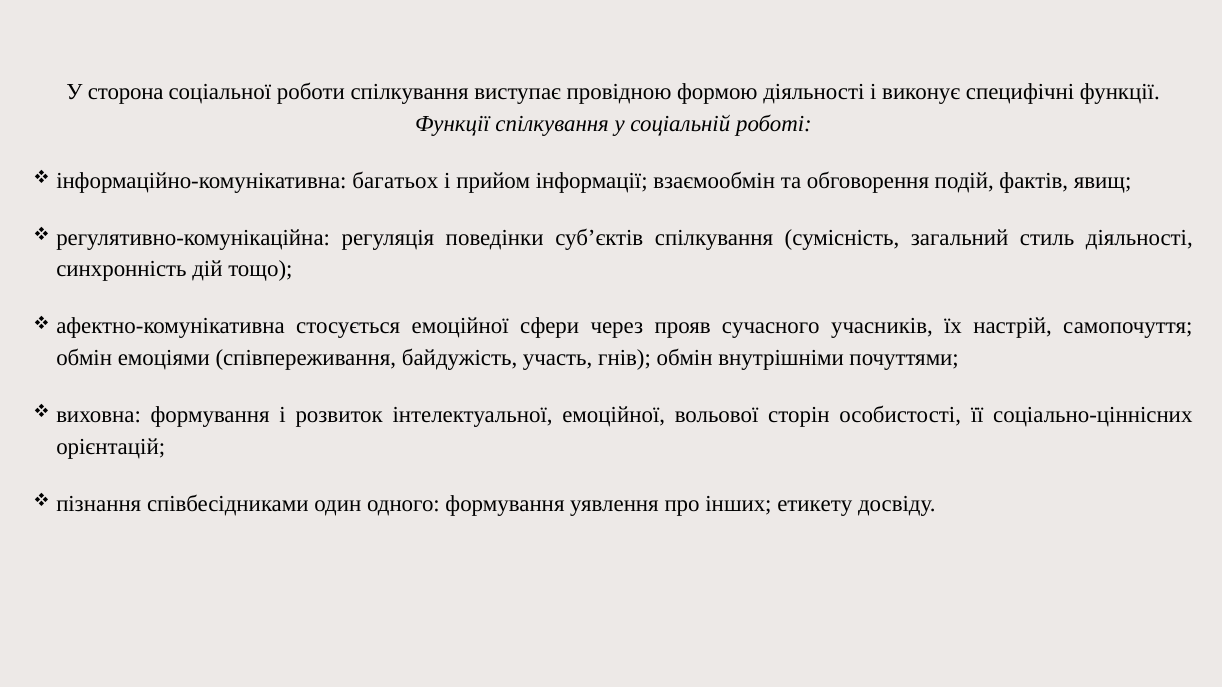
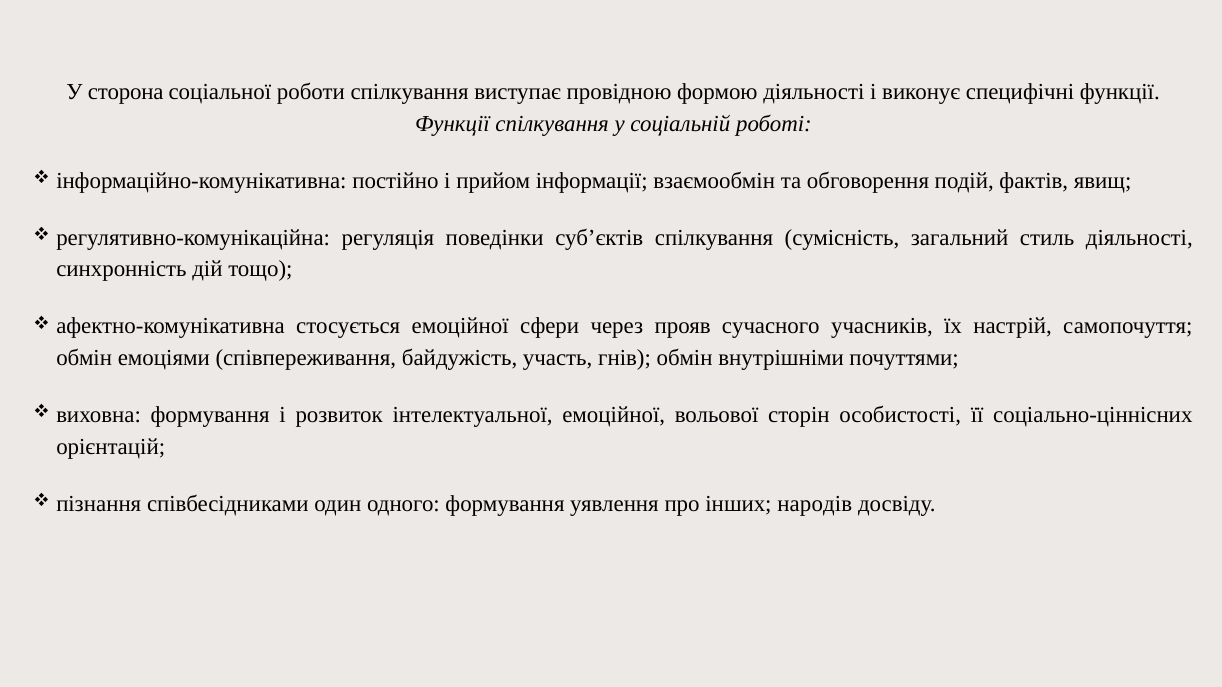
багатьох: багатьох -> постійно (395, 181)
етикету: етикету -> народів (815, 504)
